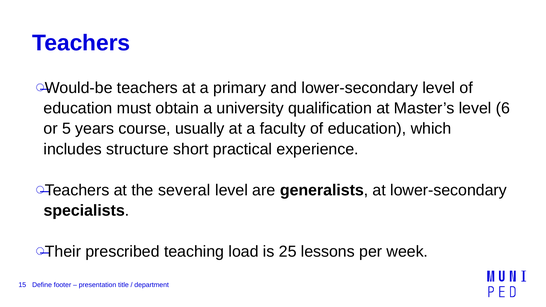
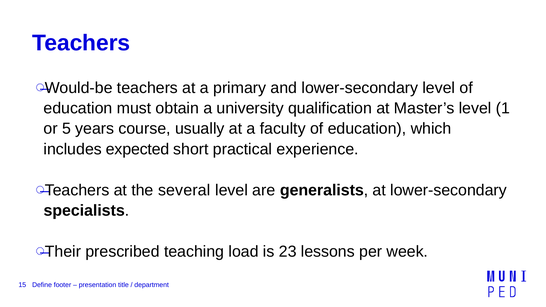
6: 6 -> 1 (503, 108)
structure: structure -> expected (138, 149)
25: 25 -> 23 (288, 252)
